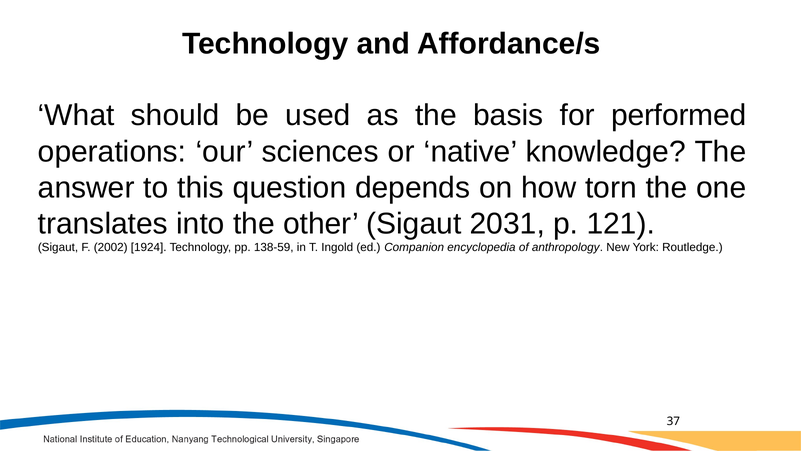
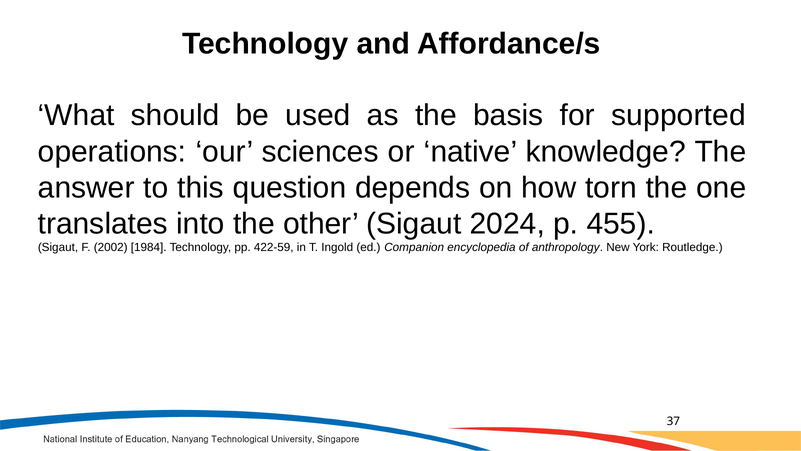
performed: performed -> supported (679, 115)
2031: 2031 -> 2024 (507, 224)
121: 121 -> 455 (621, 224)
1924: 1924 -> 1984 (149, 247)
138-59: 138-59 -> 422-59 (274, 247)
